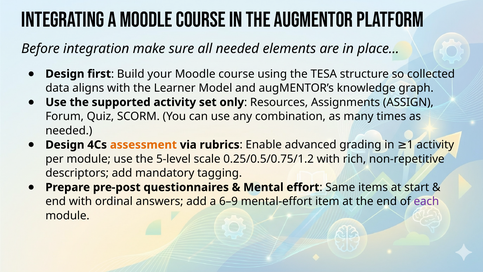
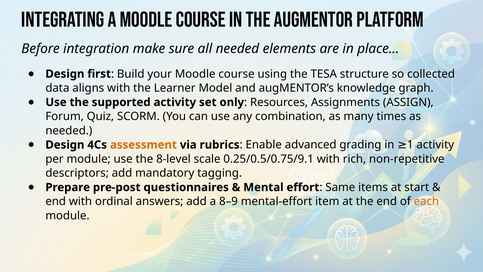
5-level: 5-level -> 8-level (173, 159)
0.25/0.5/0.75/1.2: 0.25/0.5/0.75/1.2 -> 0.25/0.5/0.75/9.1 (269, 159)
6–9: 6–9 -> 8–9 (228, 201)
each colour: purple -> orange (426, 201)
